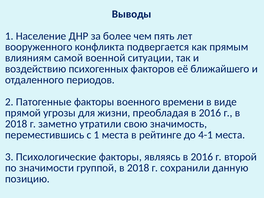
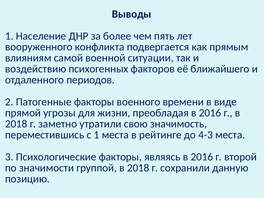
4-1: 4-1 -> 4-3 (206, 135)
